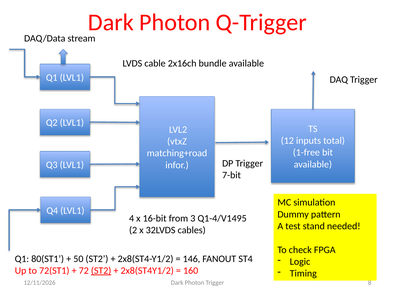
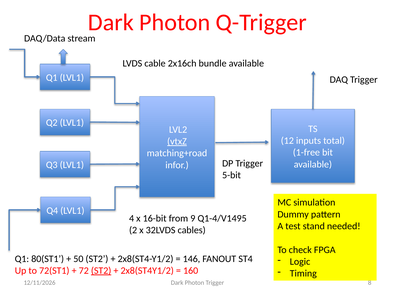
vtxZ underline: none -> present (177, 142)
7-bit: 7-bit -> 5-bit (232, 175)
3: 3 -> 9 (193, 219)
